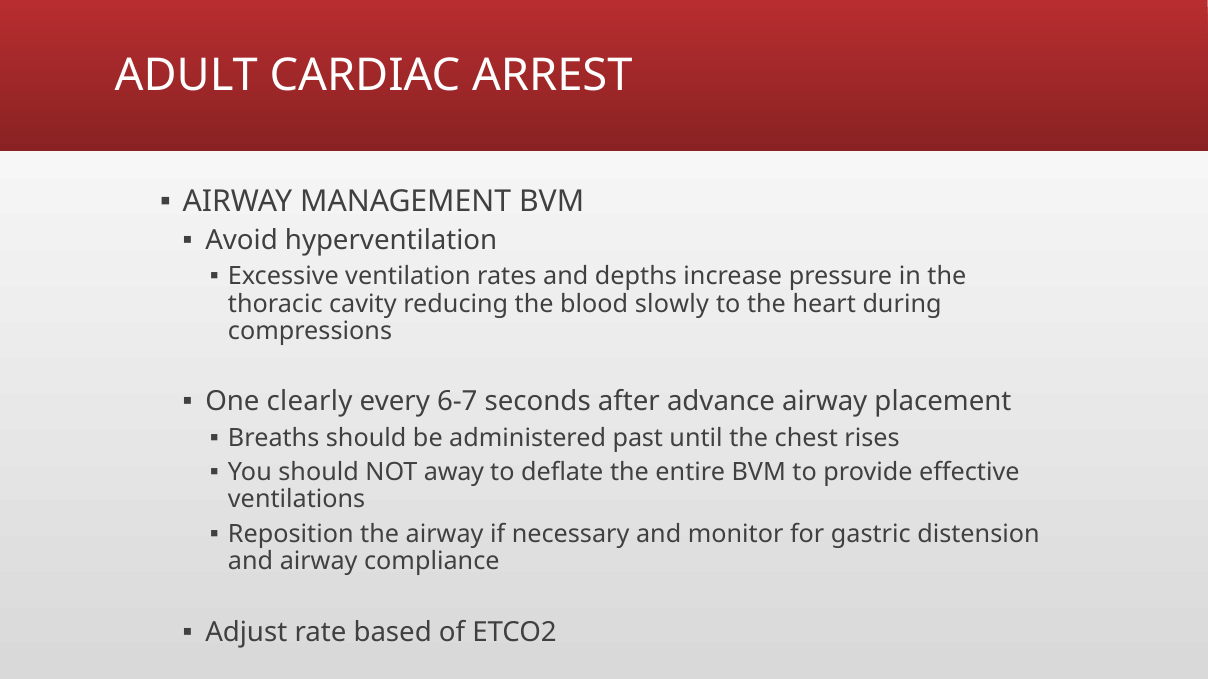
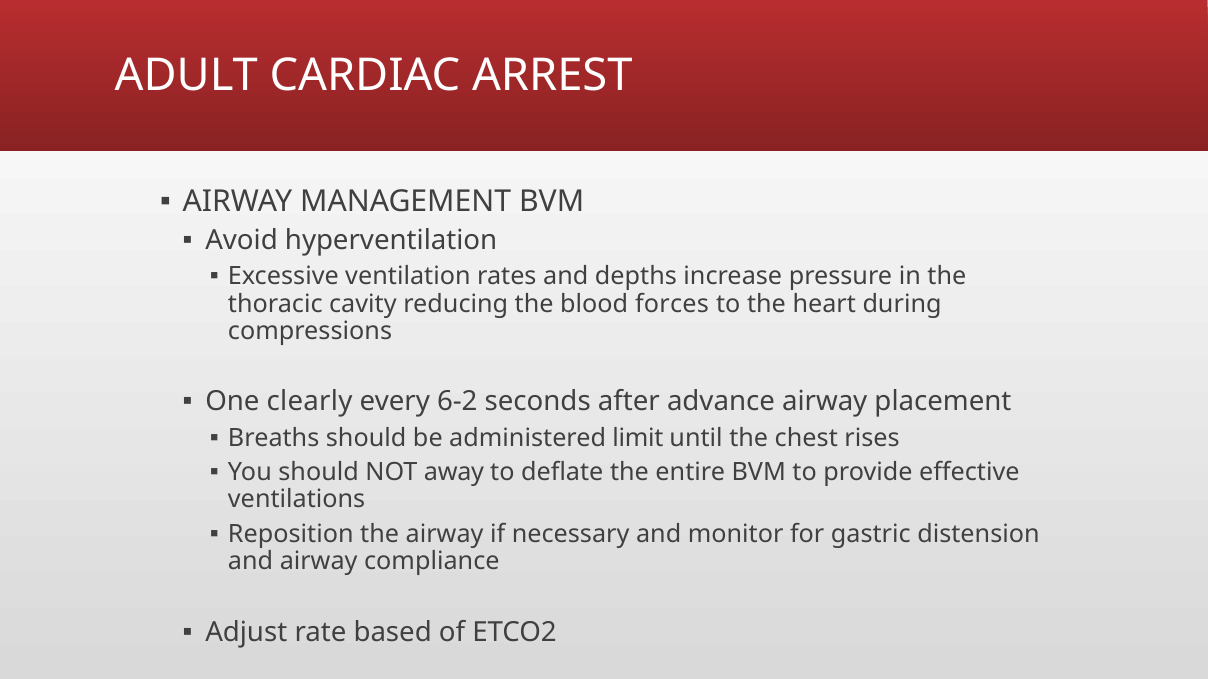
slowly: slowly -> forces (672, 304)
6-7: 6-7 -> 6-2 (457, 402)
past: past -> limit (638, 438)
